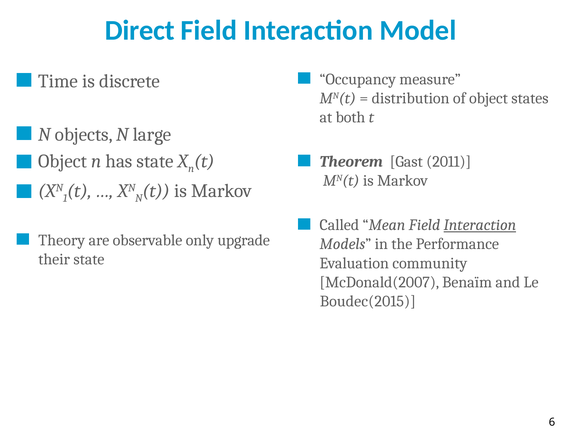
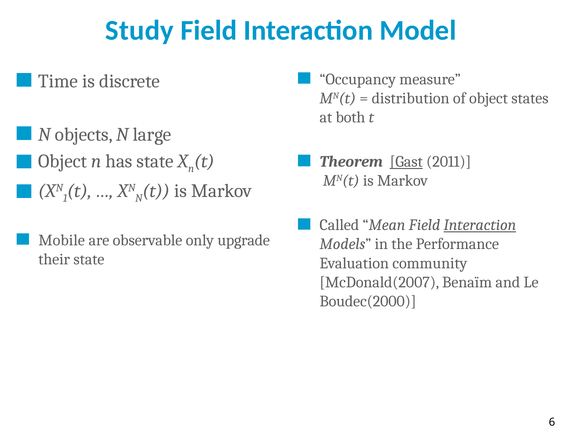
Direct: Direct -> Study (140, 30)
Gast underline: none -> present (406, 162)
Theory: Theory -> Mobile (62, 240)
Boudec(2015: Boudec(2015 -> Boudec(2000 (368, 301)
